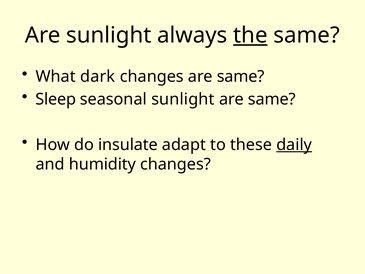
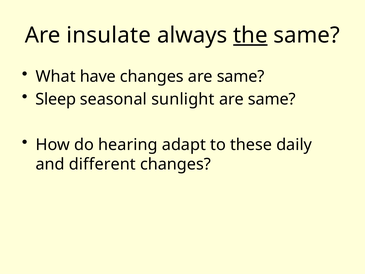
Are sunlight: sunlight -> insulate (109, 35)
dark: dark -> have (98, 77)
insulate: insulate -> hearing (128, 145)
daily underline: present -> none (294, 145)
humidity: humidity -> different (102, 164)
